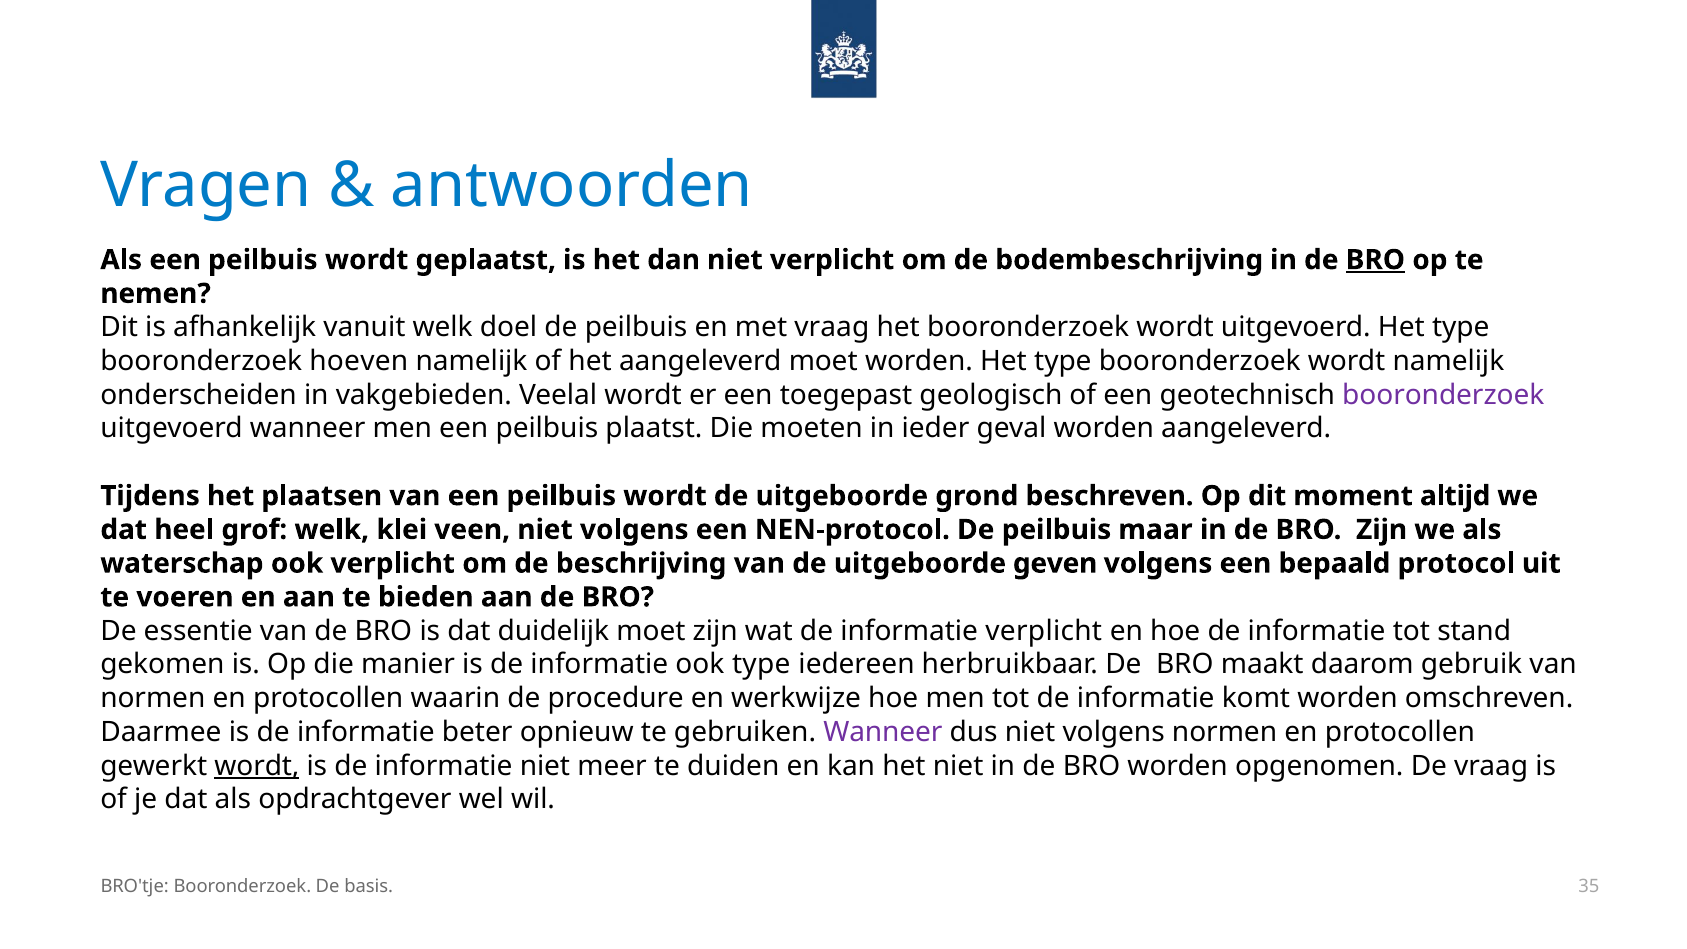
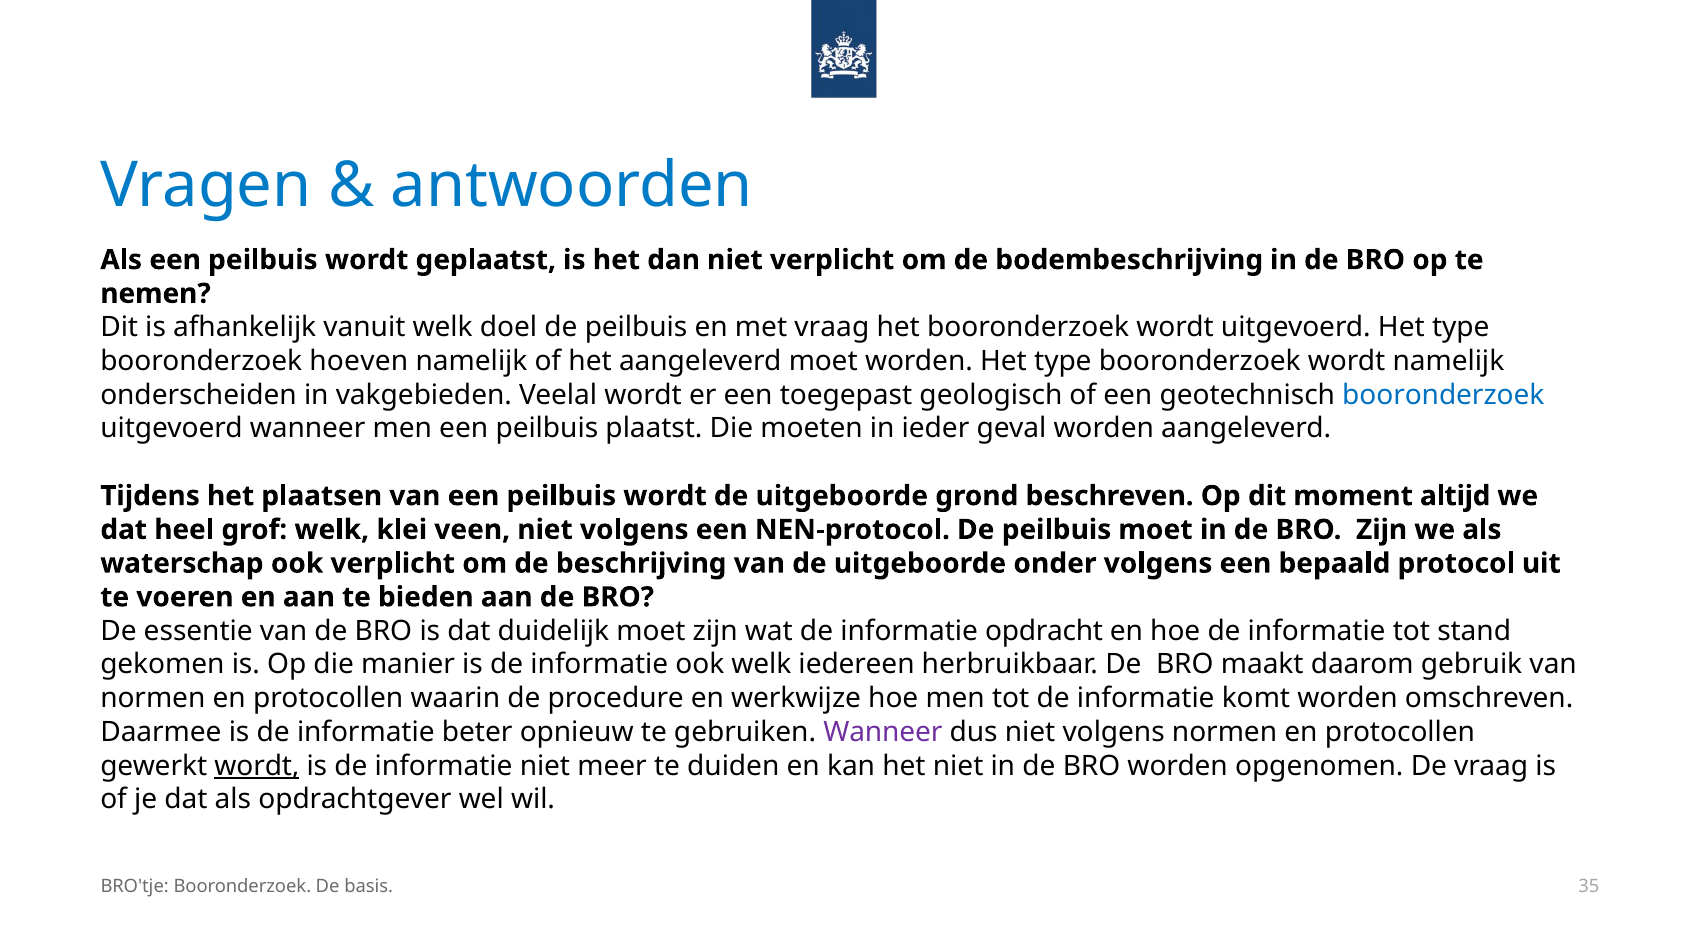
BRO underline: present -> none (1375, 260)
booronderzoek colour: purple -> blue (1443, 395)
peilbuis maar: maar -> moet (1155, 530)
geven: geven -> onder (1055, 563)
informatie verplicht: verplicht -> opdracht (1044, 631)
ook type: type -> welk (761, 665)
